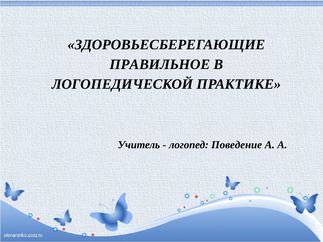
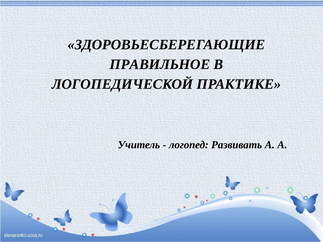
Поведение: Поведение -> Развивать (237, 145)
